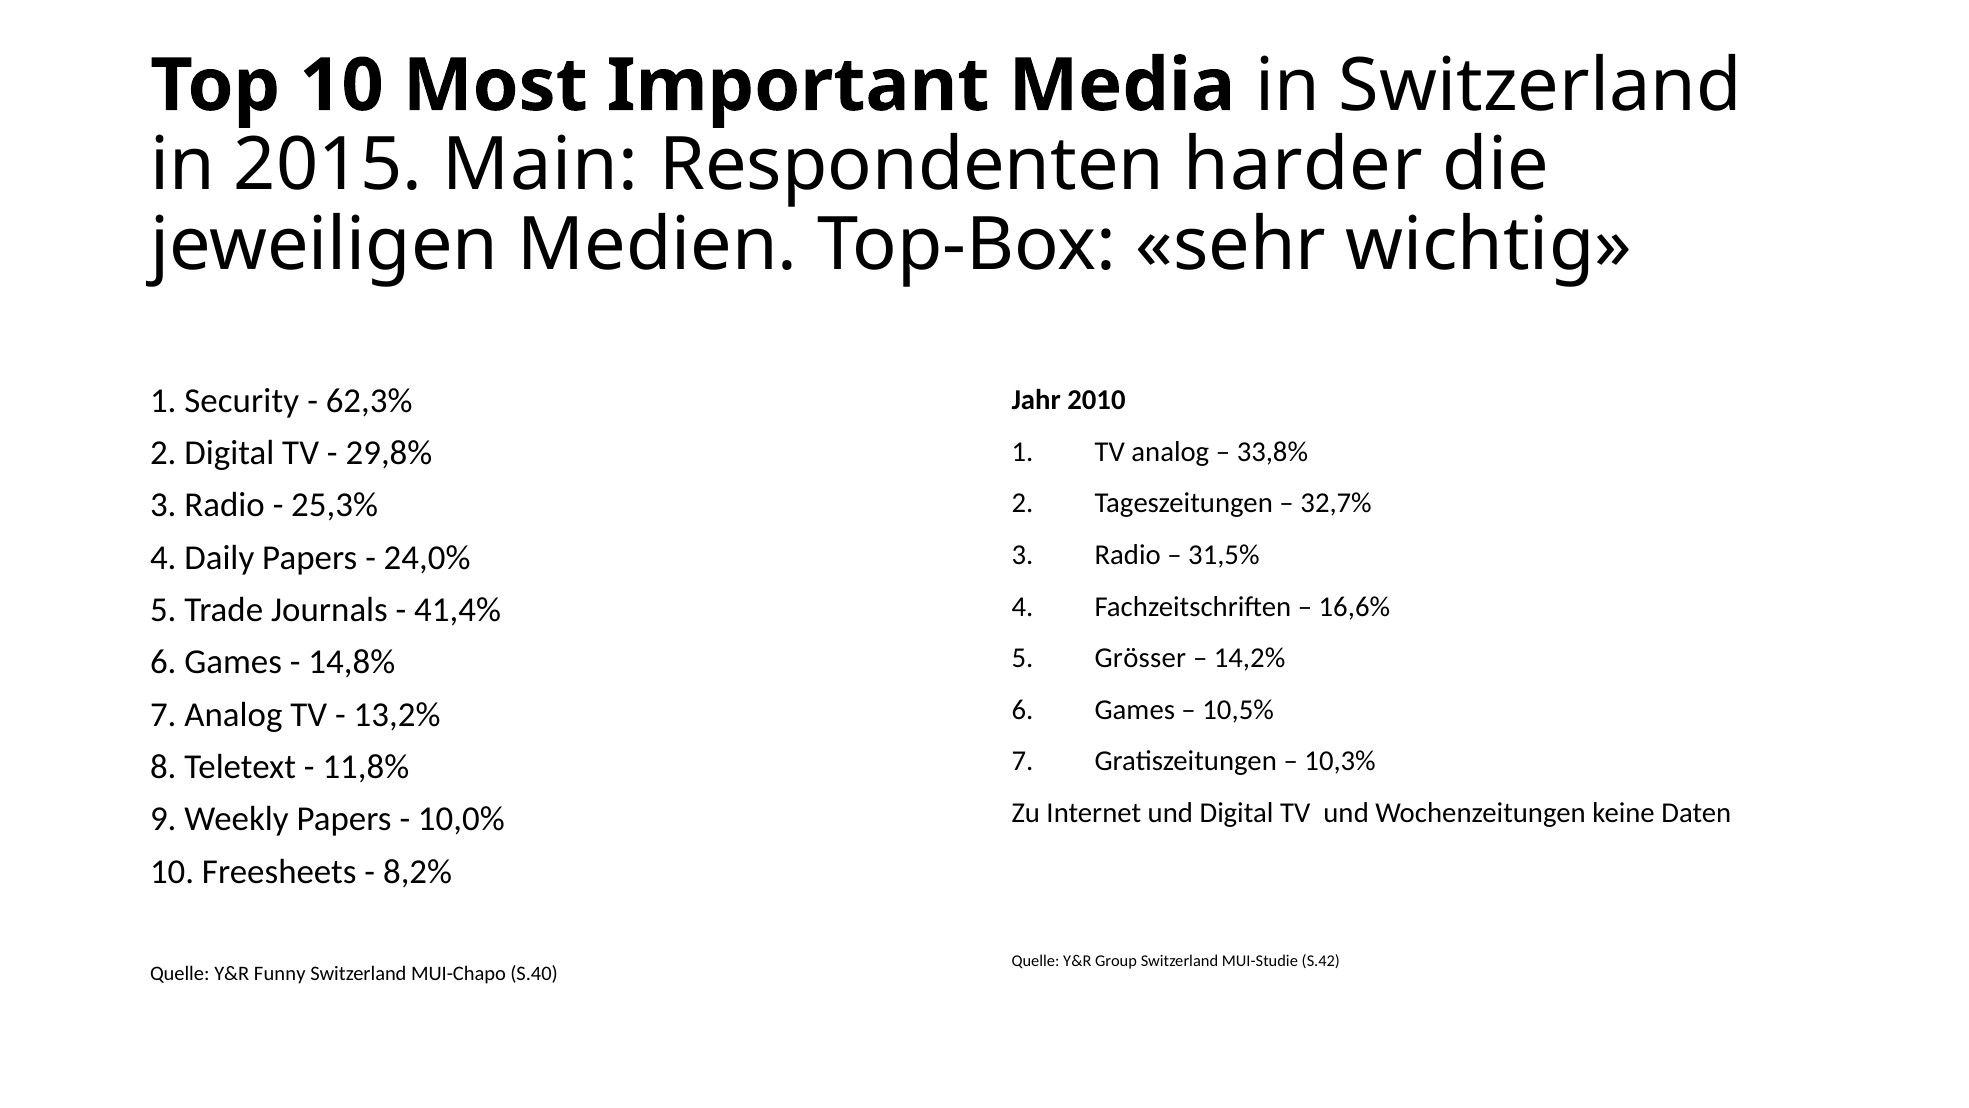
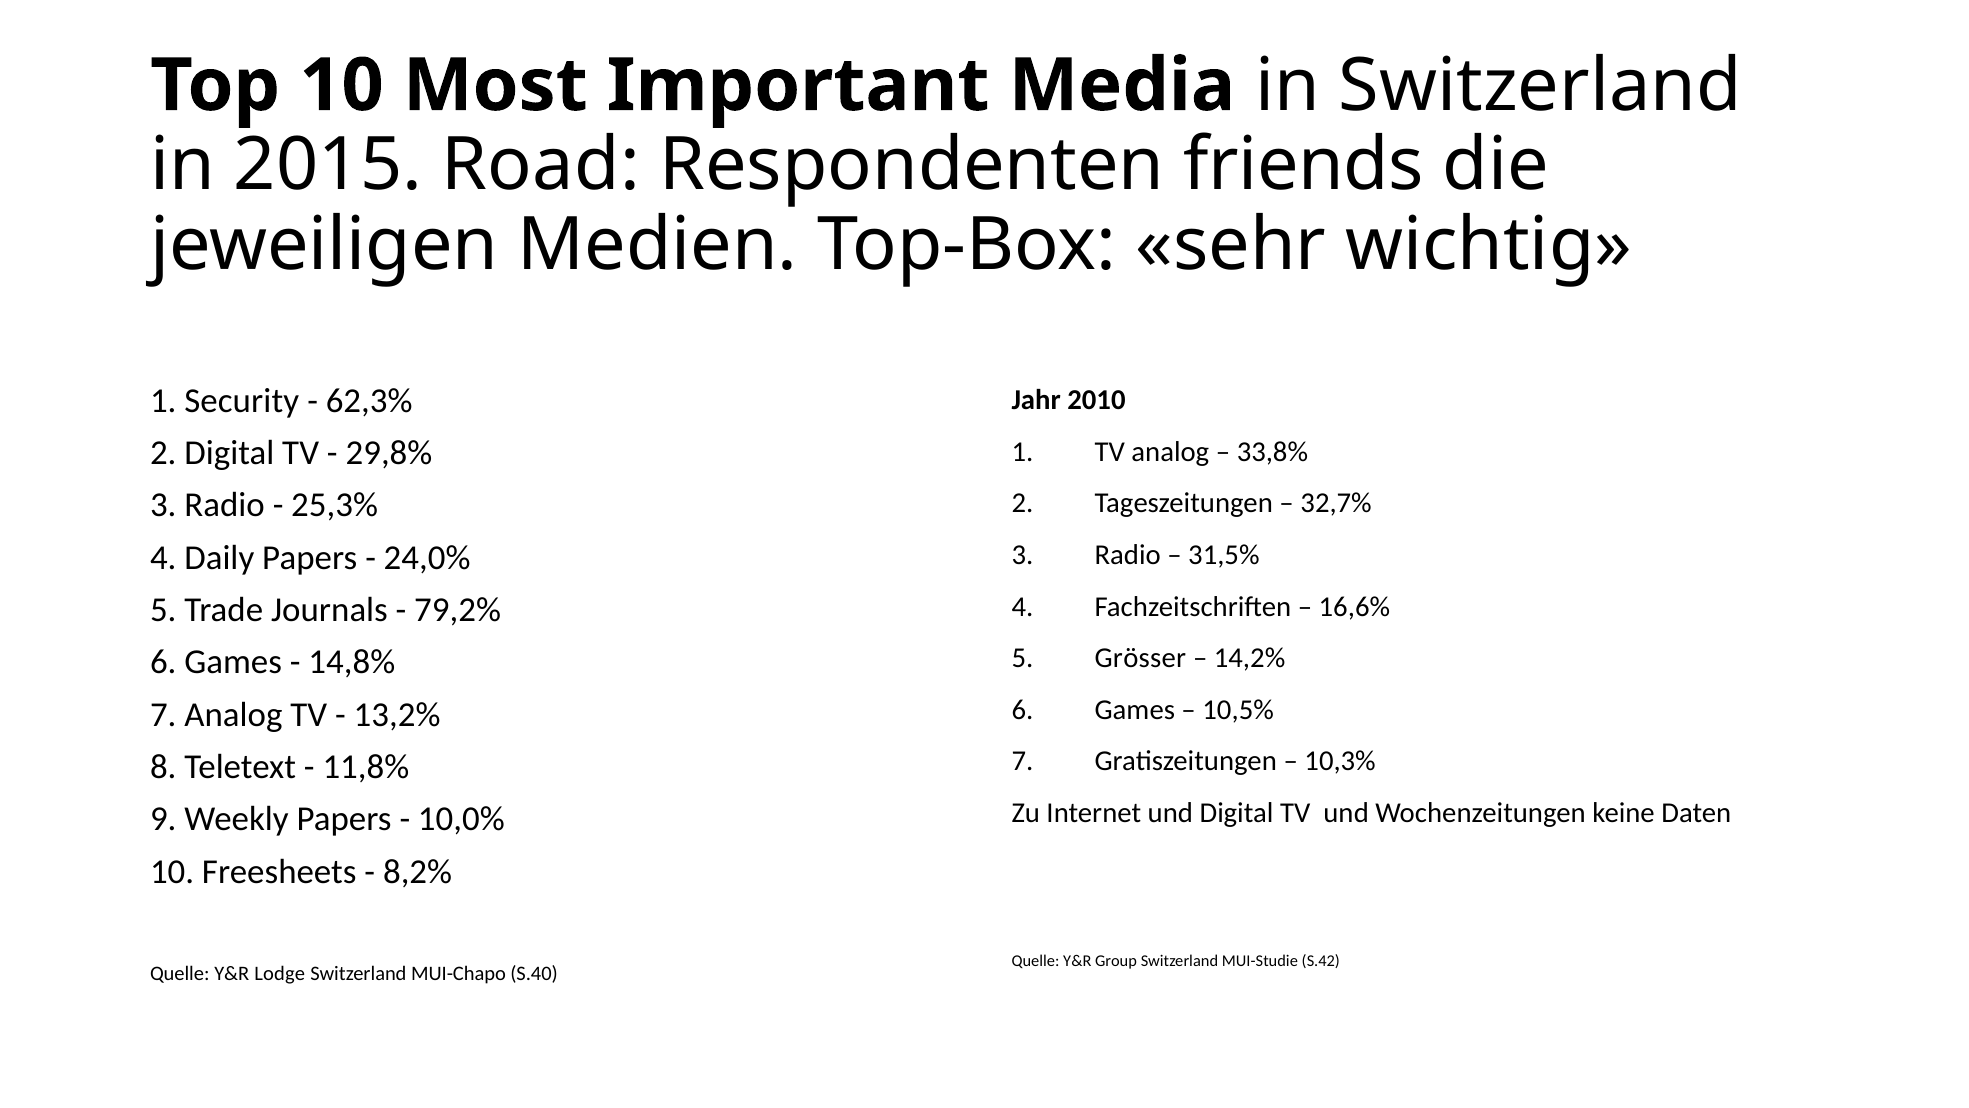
Main: Main -> Road (541, 165)
harder: harder -> friends (1304, 165)
41,4%: 41,4% -> 79,2% (458, 610)
Funny: Funny -> Lodge (280, 973)
